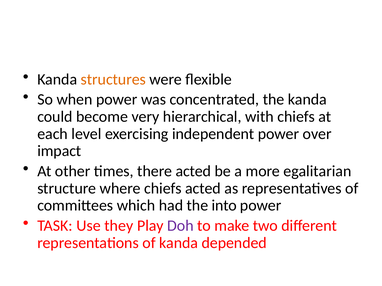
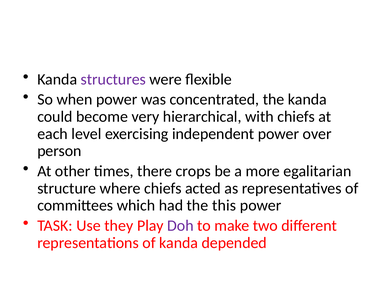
structures colour: orange -> purple (113, 79)
impact: impact -> person (59, 151)
there acted: acted -> crops (193, 171)
into: into -> this (224, 206)
